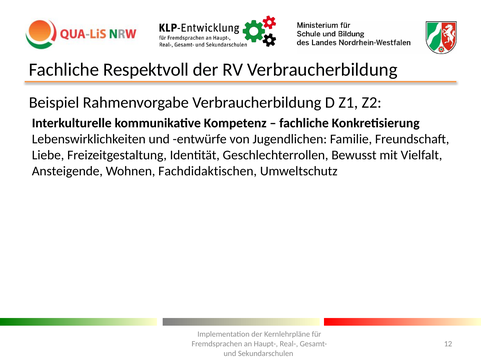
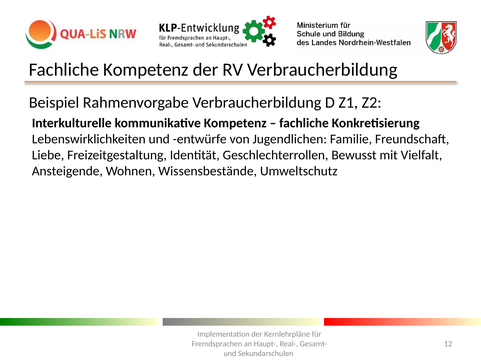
Fachliche Respektvoll: Respektvoll -> Kompetenz (146, 70)
Fachdidaktischen: Fachdidaktischen -> Wissensbestände (208, 171)
